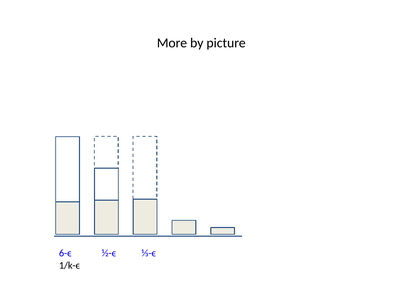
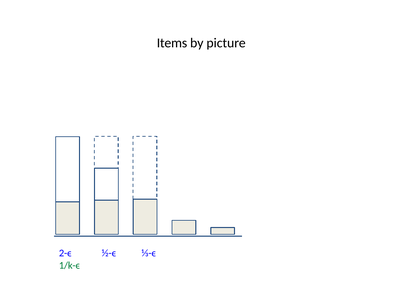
More: More -> Items (172, 43)
6-ϵ: 6-ϵ -> 2-ϵ (65, 253)
1/k-ϵ colour: black -> green (69, 265)
